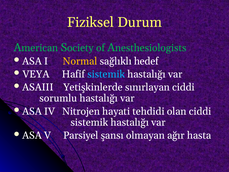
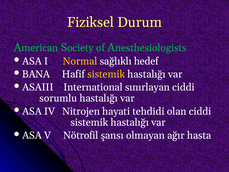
VEYA: VEYA -> BANA (36, 74)
sistemik colour: light blue -> yellow (106, 74)
Yetişkinlerde: Yetişkinlerde -> International (93, 87)
Parsiyel: Parsiyel -> Nötrofil (81, 135)
